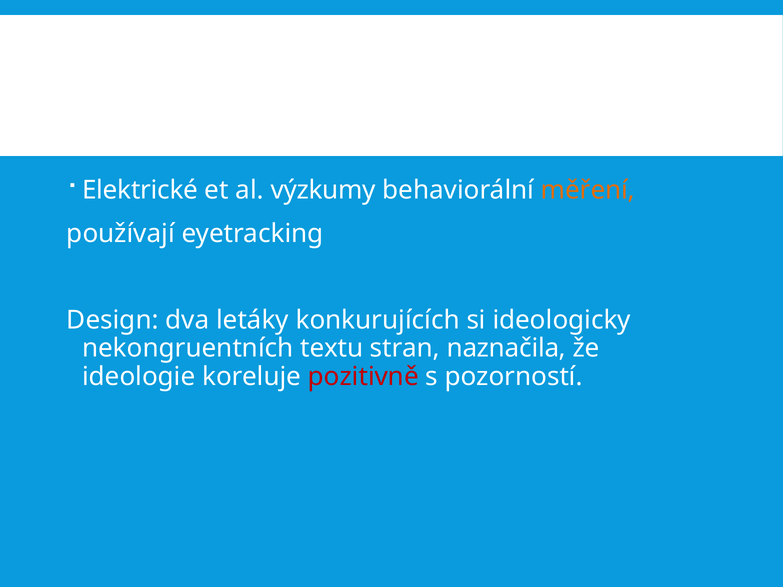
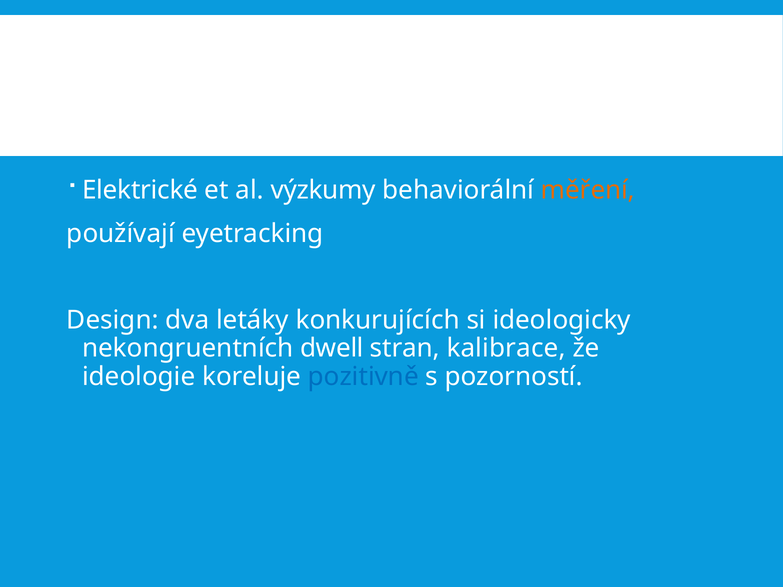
textu: textu -> dwell (332, 349)
naznačila: naznačila -> kalibrace (506, 349)
pozitivně colour: red -> blue (363, 377)
